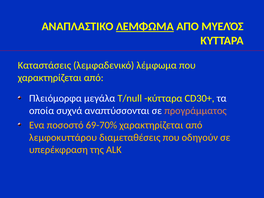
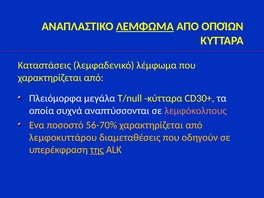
ΜΥΕΛΌΣ: ΜΥΕΛΌΣ -> ΟΠΟΊΩΝ (223, 27)
προγράμματος: προγράμματος -> λεμφόκολπους (195, 111)
69-70%: 69-70% -> 56-70% (101, 125)
της underline: none -> present (97, 150)
